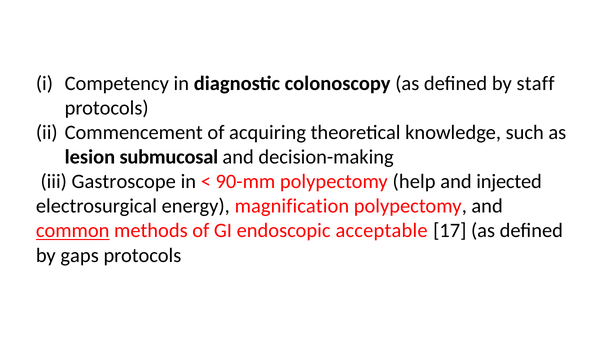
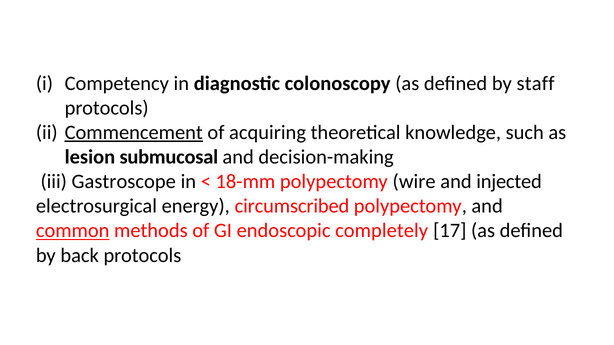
Commencement underline: none -> present (134, 133)
90-mm: 90-mm -> 18-mm (245, 182)
help: help -> wire (414, 182)
magnification: magnification -> circumscribed (292, 206)
acceptable: acceptable -> completely (382, 231)
gaps: gaps -> back (80, 256)
